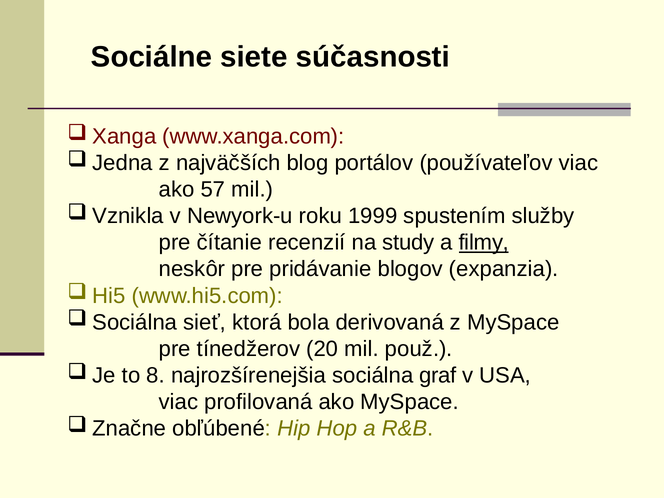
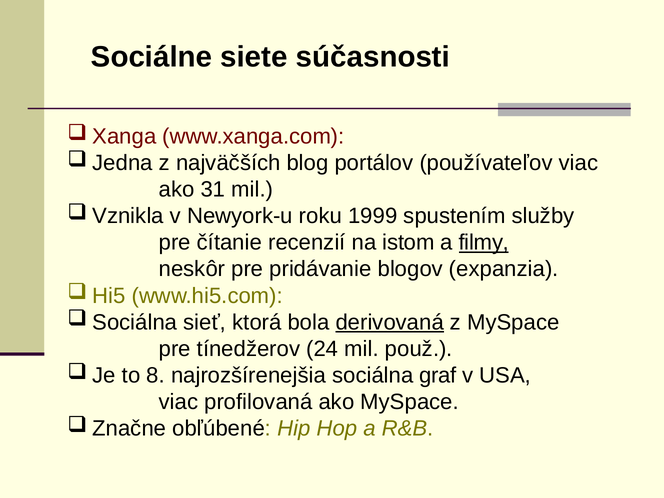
57: 57 -> 31 (213, 189)
study: study -> istom (408, 243)
derivovaná underline: none -> present (390, 322)
20: 20 -> 24 (322, 349)
